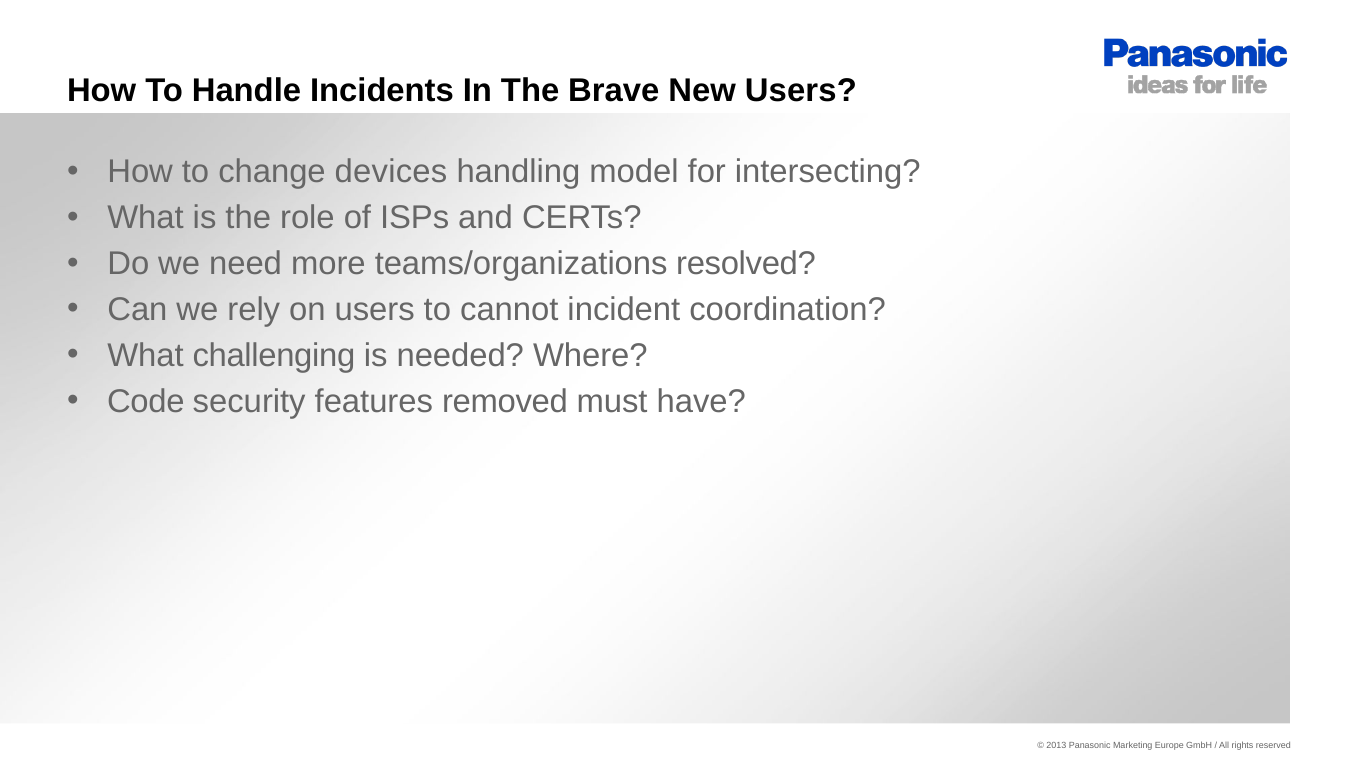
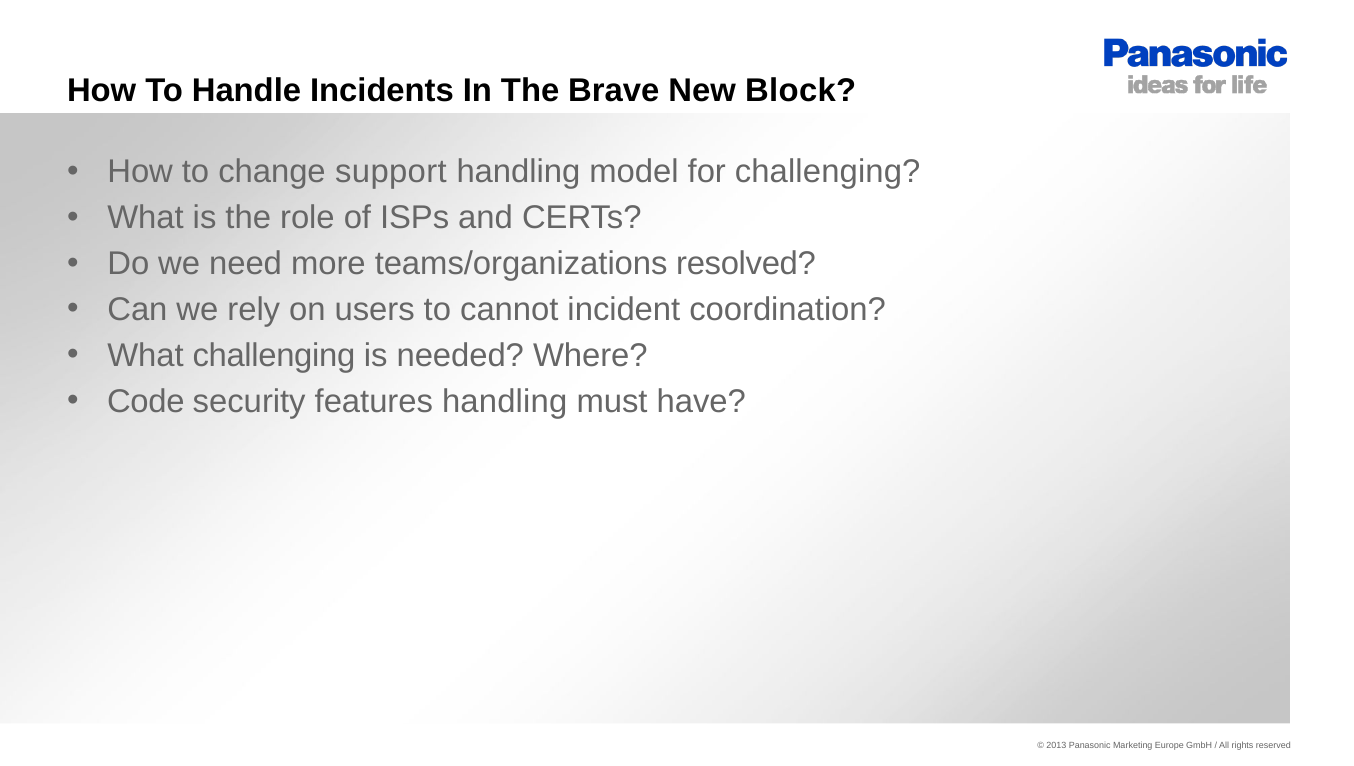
New Users: Users -> Block (801, 91)
devices: devices -> support (391, 172)
for intersecting: intersecting -> challenging (828, 172)
features removed: removed -> handling (505, 402)
